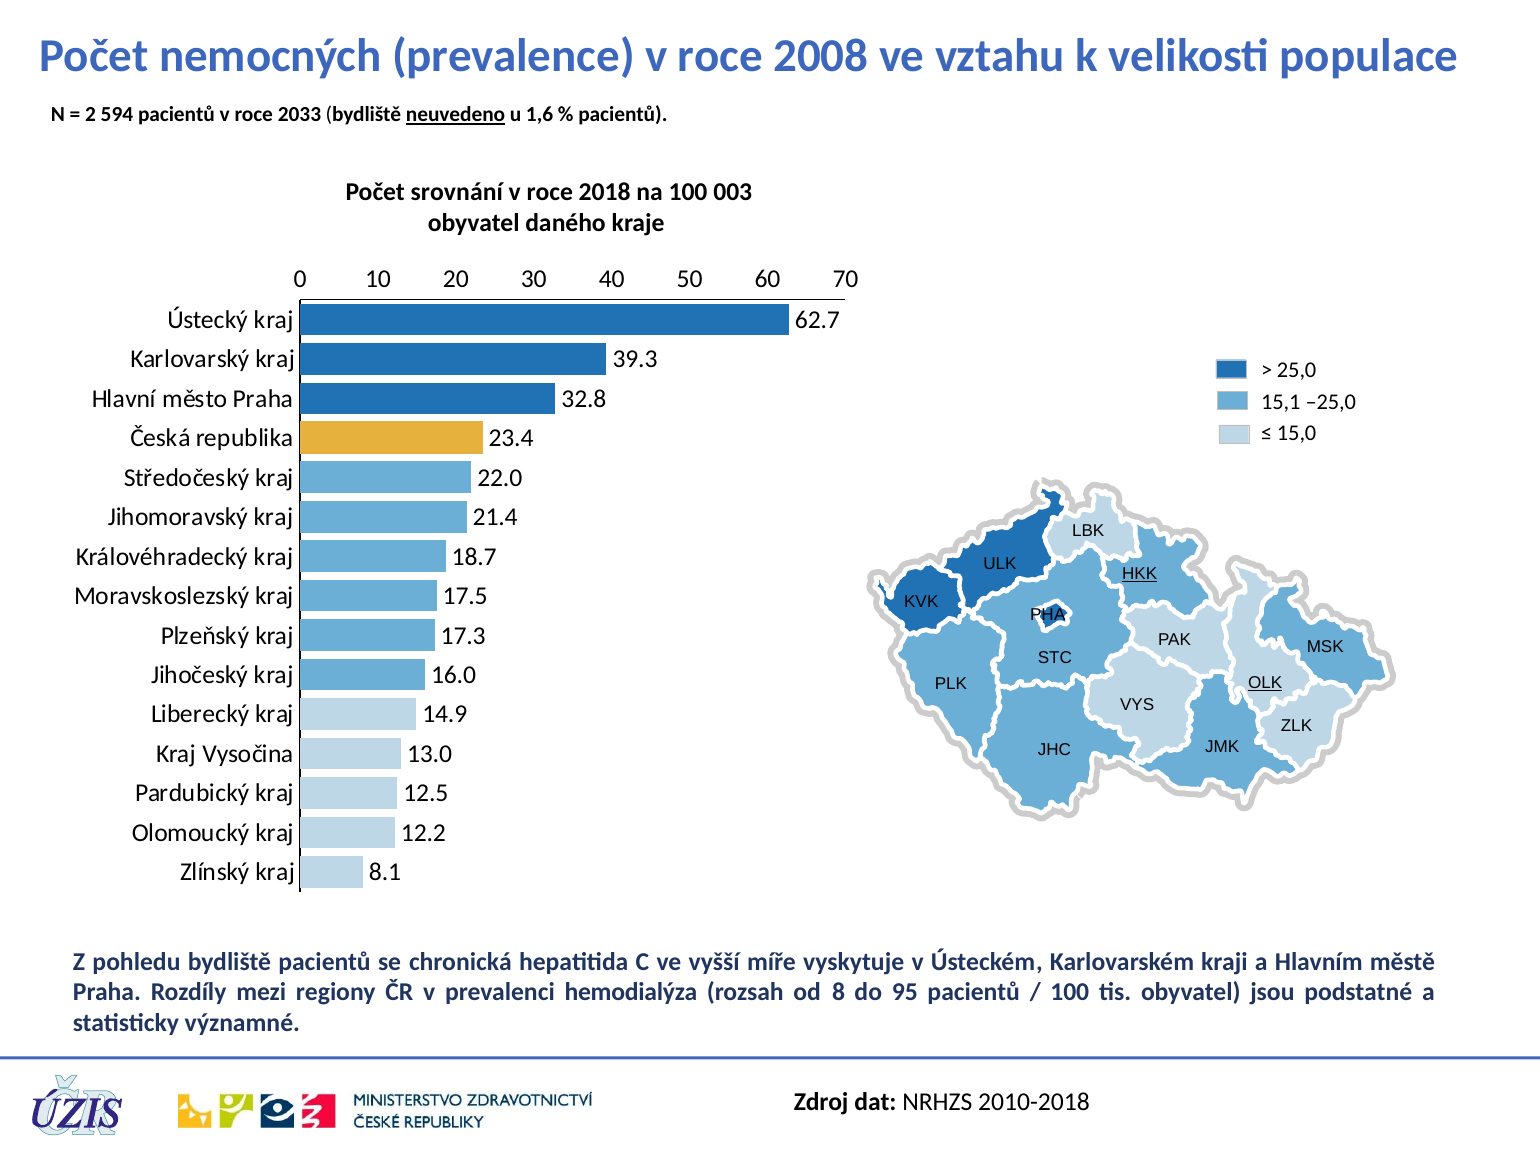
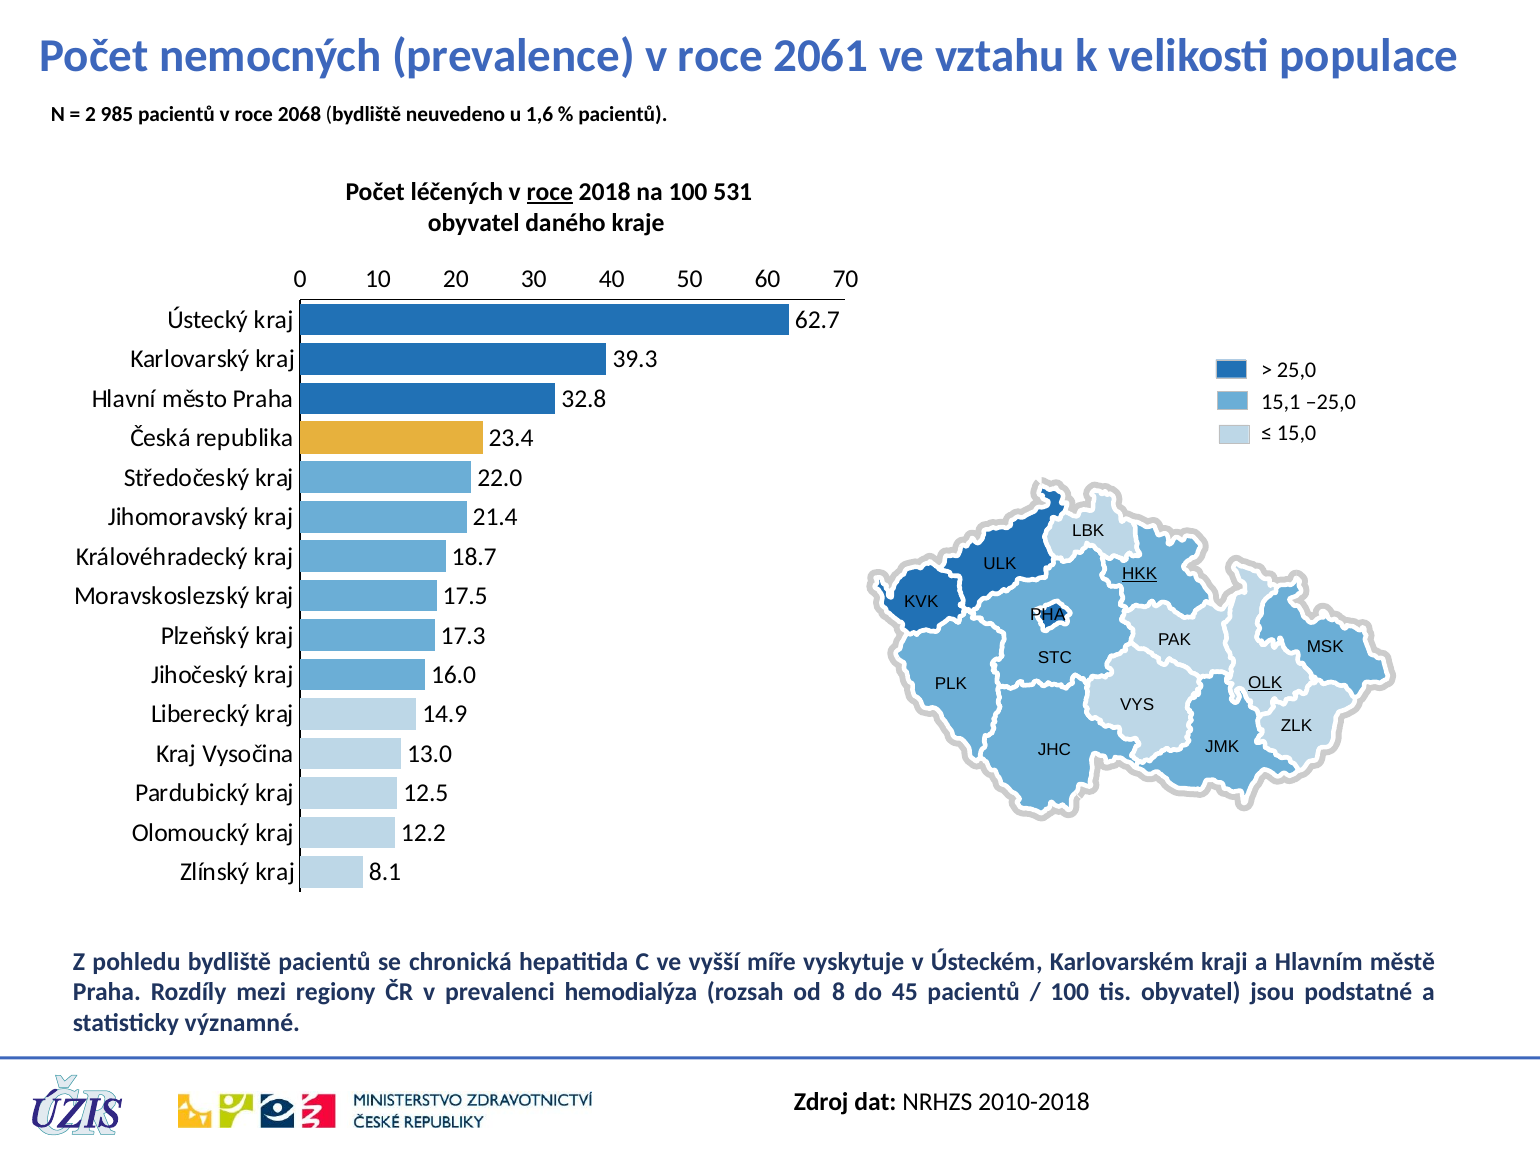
2008: 2008 -> 2061 (821, 56)
594: 594 -> 985 (117, 115)
2033: 2033 -> 2068 (299, 115)
neuvedeno underline: present -> none (456, 115)
srovnání: srovnání -> léčených (457, 192)
roce underline: none -> present (550, 192)
003: 003 -> 531 (733, 192)
95: 95 -> 45 (905, 992)
